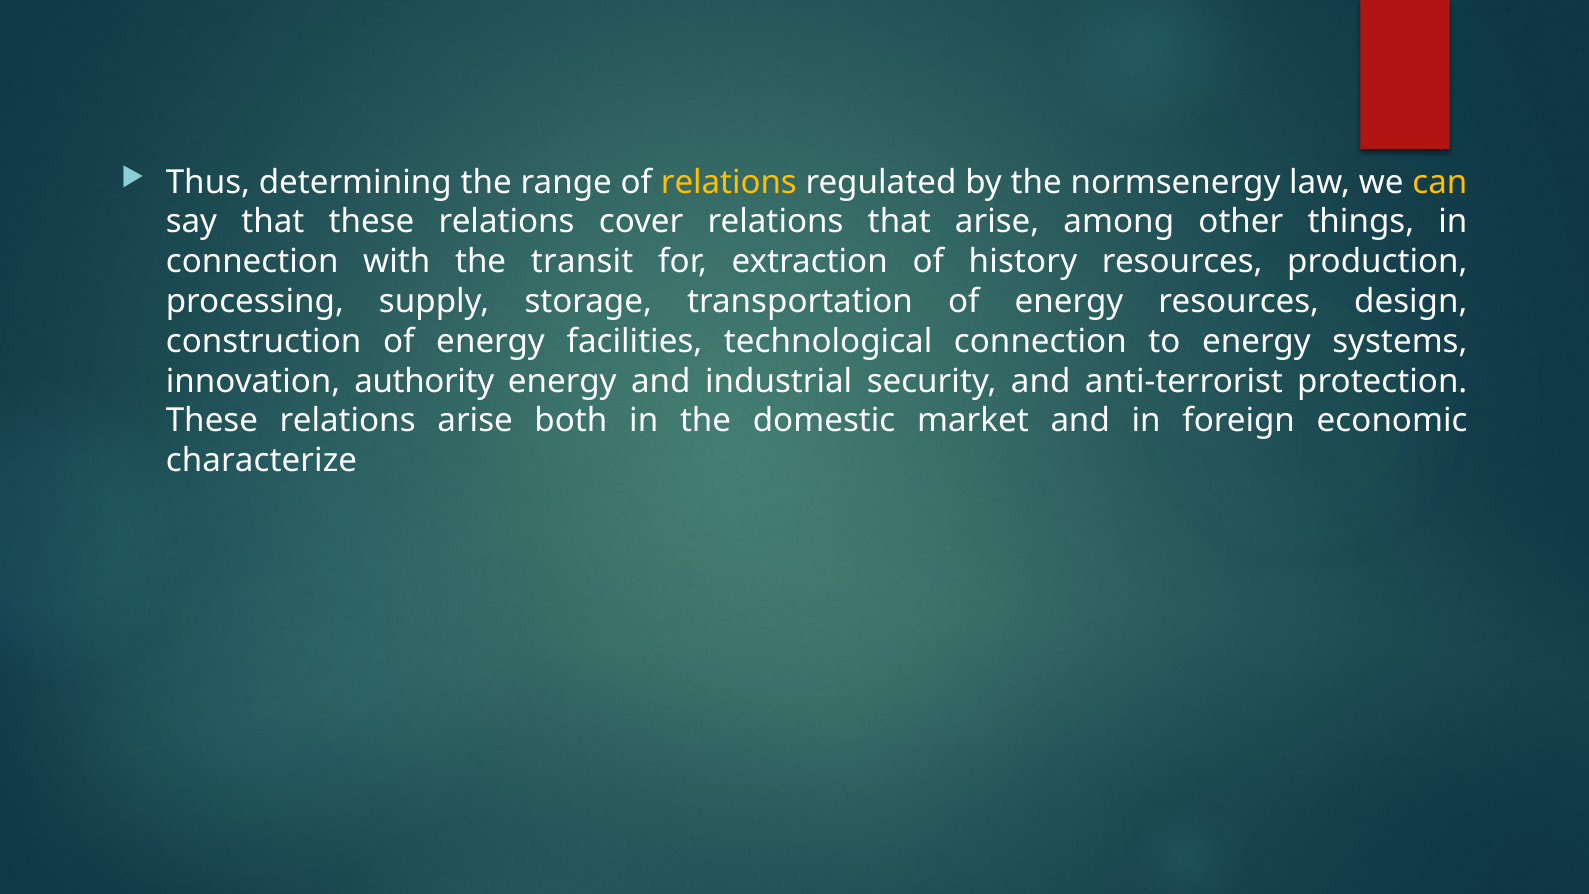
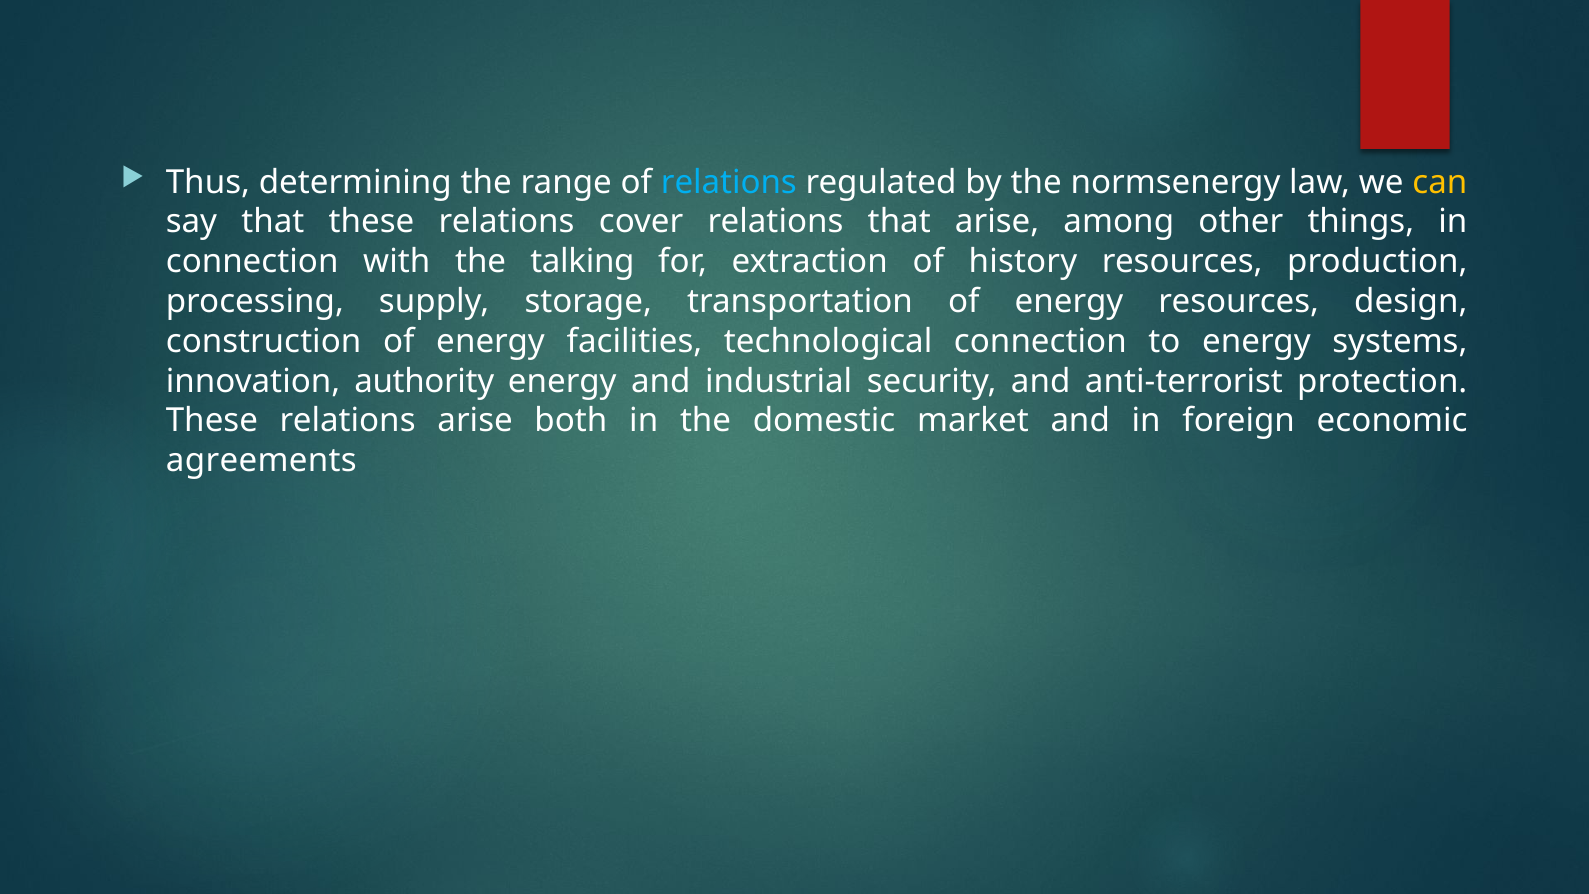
relations colour: yellow -> light blue (729, 182)
transit: transit -> talking (582, 262)
characterize: characterize -> agreements (261, 461)
